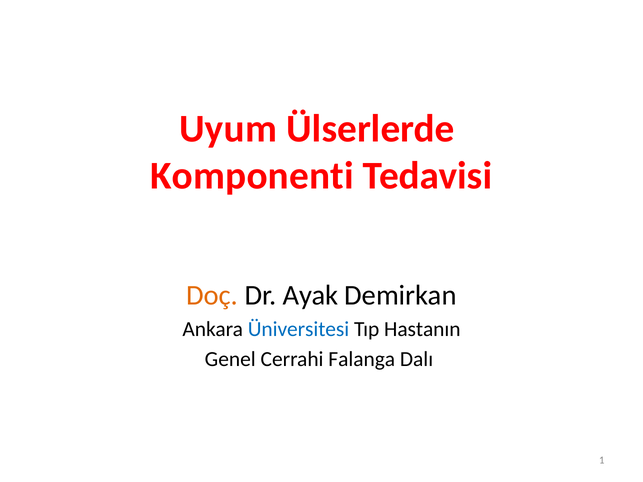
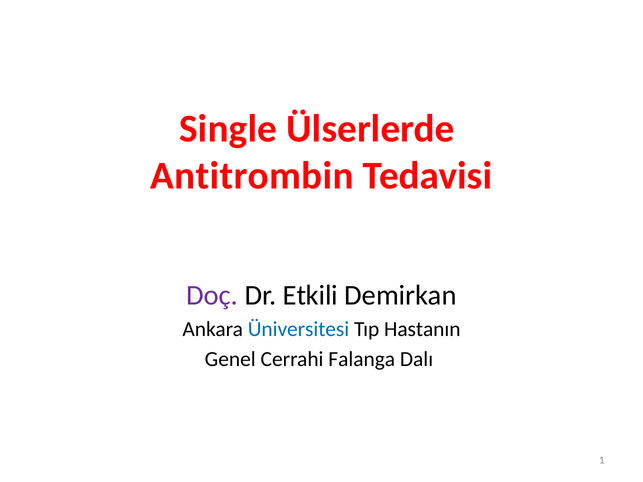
Uyum: Uyum -> Single (228, 129)
Komponenti: Komponenti -> Antitrombin (252, 176)
Doç colour: orange -> purple (212, 296)
Ayak: Ayak -> Etkili (310, 296)
